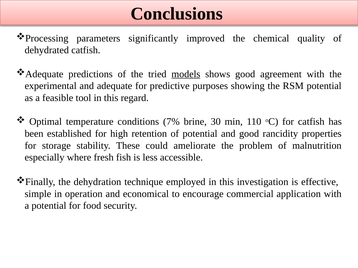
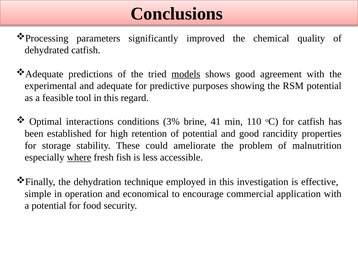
temperature: temperature -> interactions (90, 122)
7%: 7% -> 3% (171, 122)
30: 30 -> 41 (216, 122)
where underline: none -> present (79, 158)
